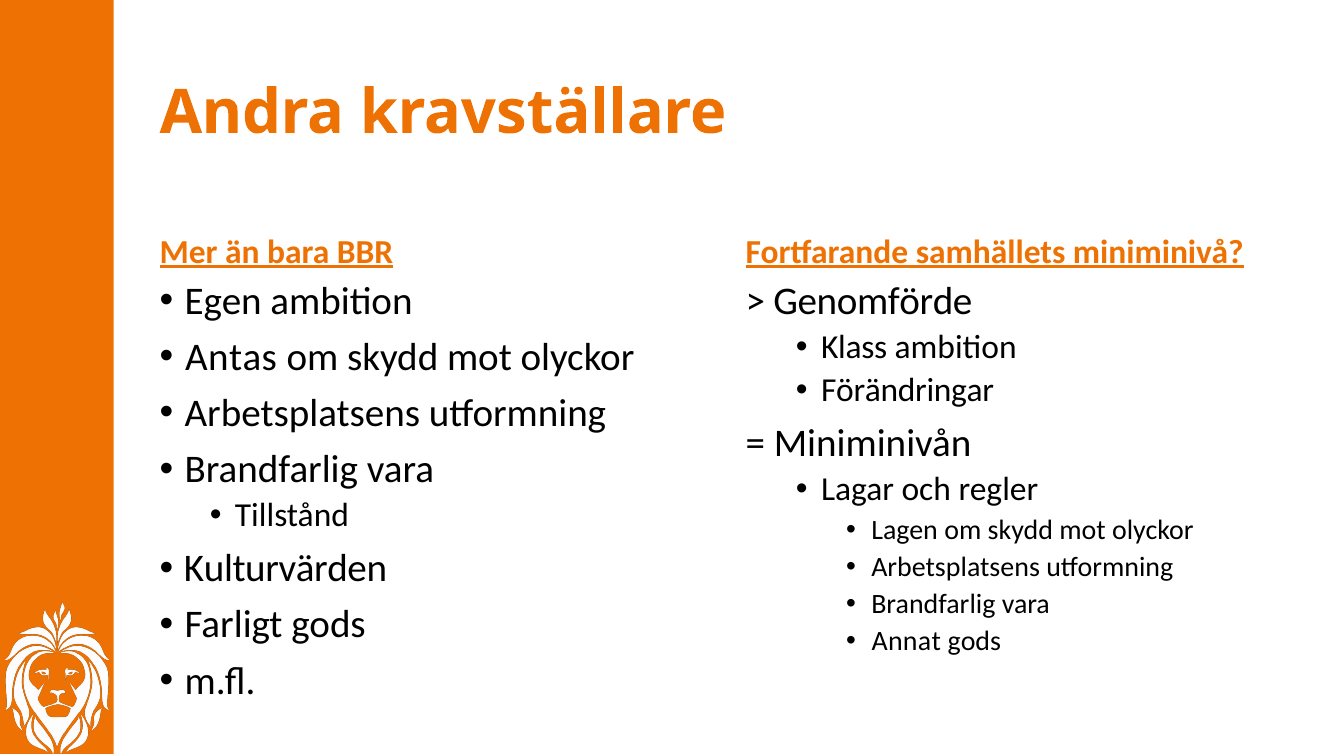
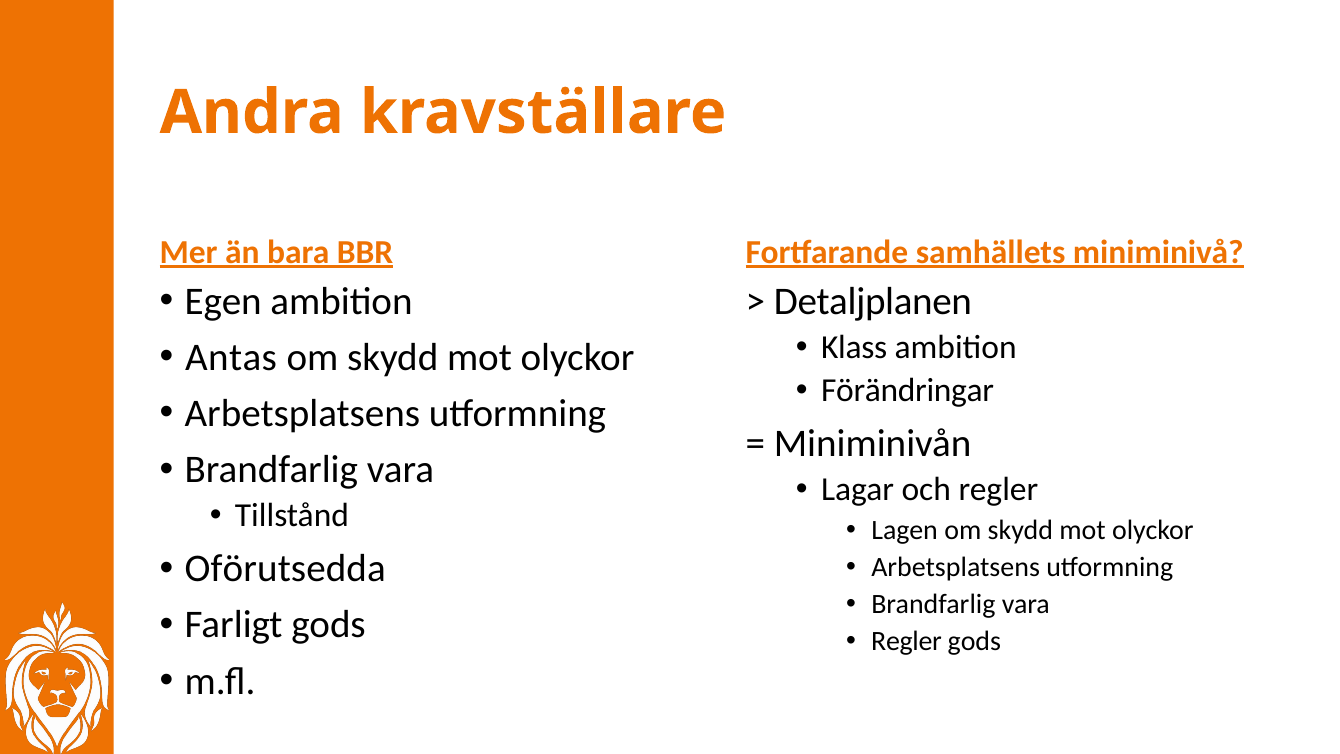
Genomförde: Genomförde -> Detaljplanen (873, 301)
Kulturvärden: Kulturvärden -> Oförutsedda (285, 569)
Annat: Annat -> Regler (907, 641)
